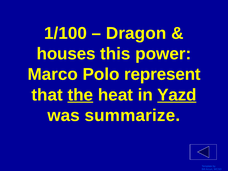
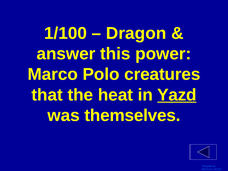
houses: houses -> answer (66, 54)
represent: represent -> creatures (162, 74)
the underline: present -> none (80, 95)
summarize: summarize -> themselves (132, 115)
